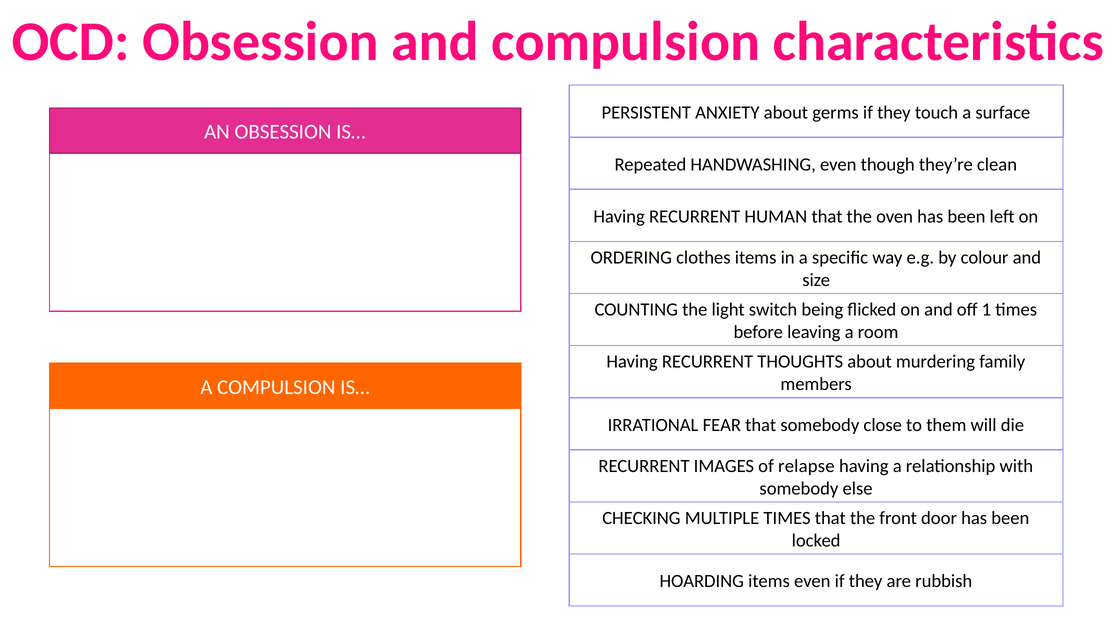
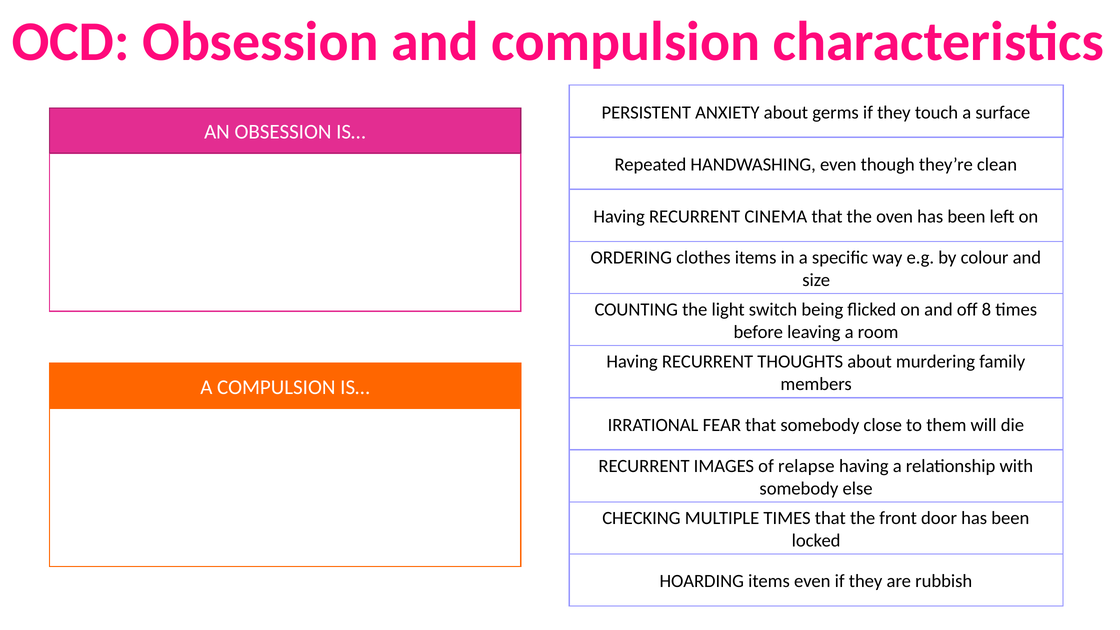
HUMAN: HUMAN -> CINEMA (776, 217)
1: 1 -> 8 (986, 310)
